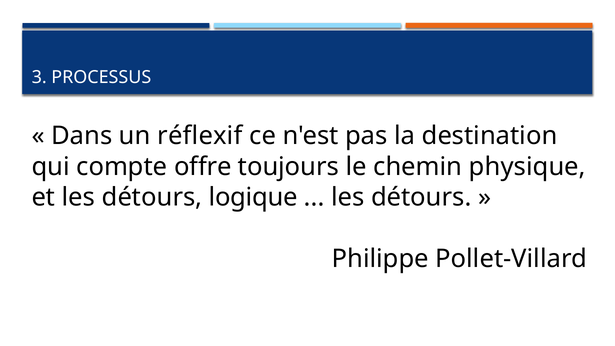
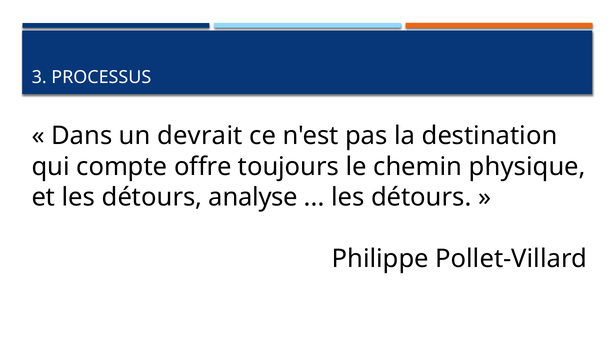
réflexif: réflexif -> devrait (200, 136)
logique: logique -> analyse (253, 197)
